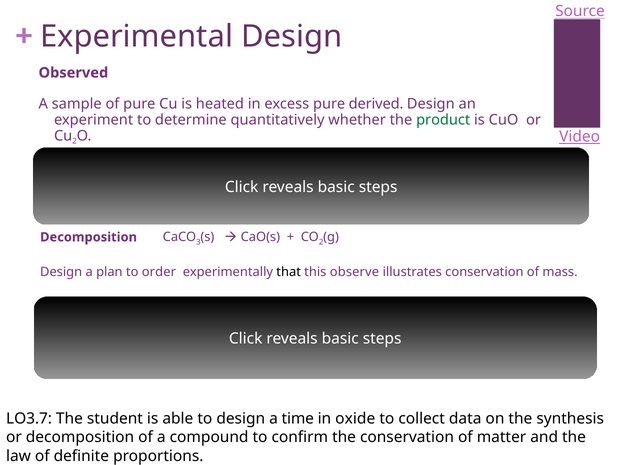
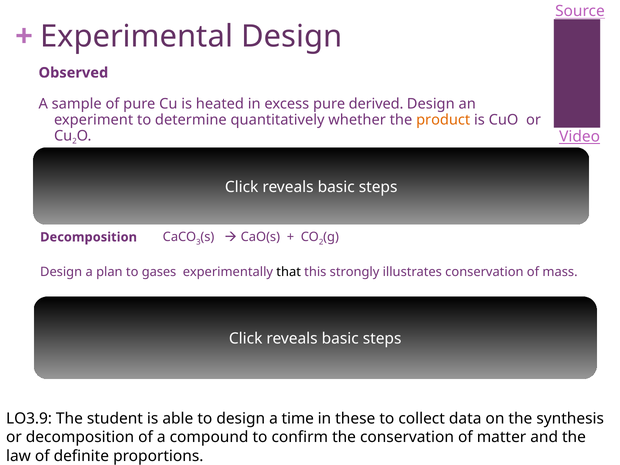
product colour: green -> orange (443, 120)
order: order -> gases (159, 272)
observe: observe -> strongly (355, 272)
LO3.7: LO3.7 -> LO3.9 (29, 419)
oxide: oxide -> these (355, 419)
